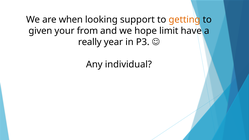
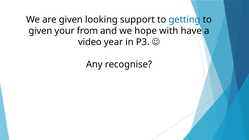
are when: when -> given (71, 20)
getting colour: orange -> blue (184, 20)
limit: limit -> with (169, 31)
really: really -> video (90, 42)
individual: individual -> recognise (128, 64)
